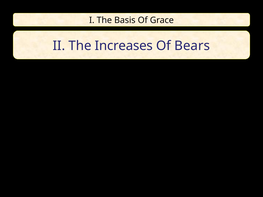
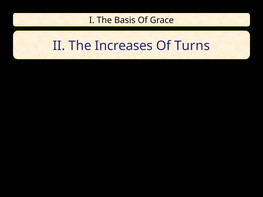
Bears: Bears -> Turns (192, 46)
